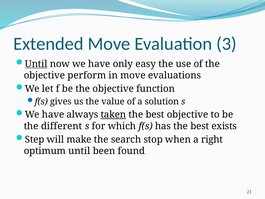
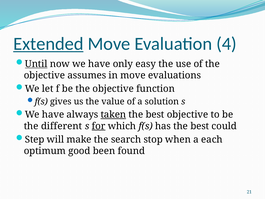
Extended underline: none -> present (48, 44)
3: 3 -> 4 (226, 44)
perform: perform -> assumes (87, 75)
for underline: none -> present (99, 126)
exists: exists -> could (224, 126)
right: right -> each (212, 139)
optimum until: until -> good (79, 151)
